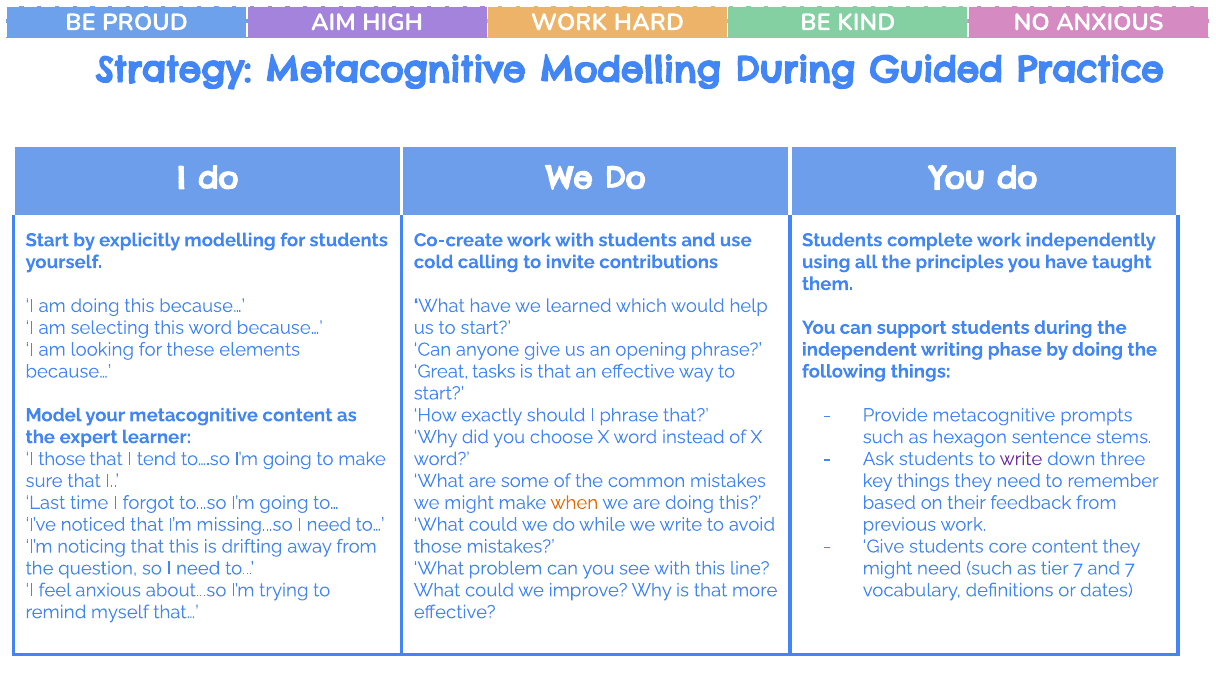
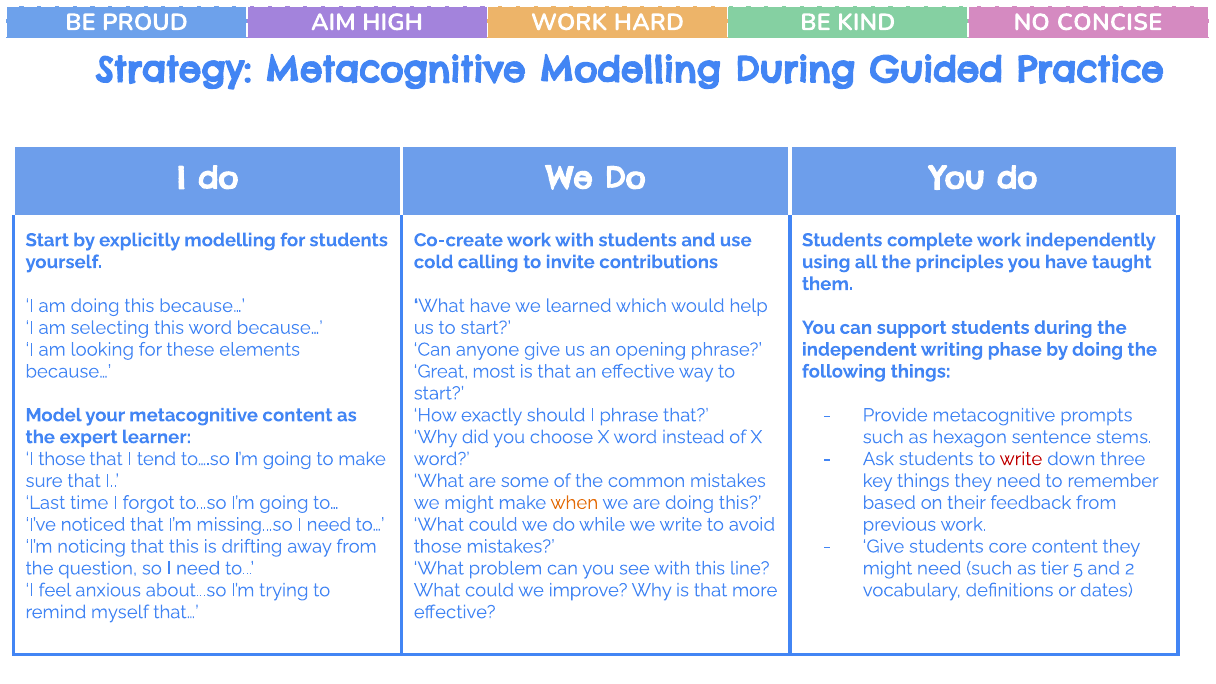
NO ANXIOUS: ANXIOUS -> CONCISE (1110, 22)
tasks: tasks -> most (494, 371)
write colour: purple -> red (1021, 459)
tier 7: 7 -> 5 (1078, 568)
and 7: 7 -> 2 (1130, 568)
